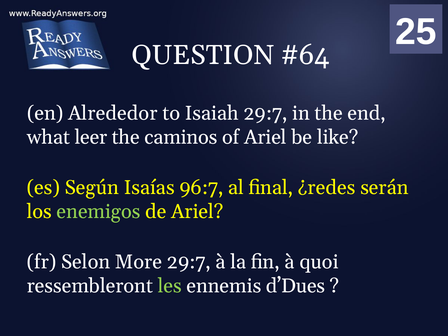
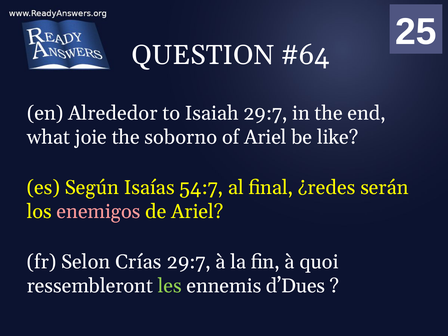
leer: leer -> joie (91, 137)
caminos: caminos -> soborno (181, 137)
96:7: 96:7 -> 54:7 (201, 188)
enemigos colour: light green -> pink (99, 212)
More: More -> Crías (138, 262)
